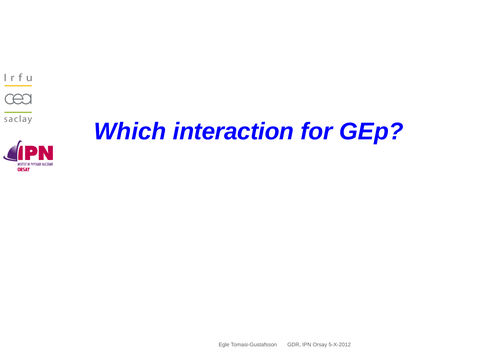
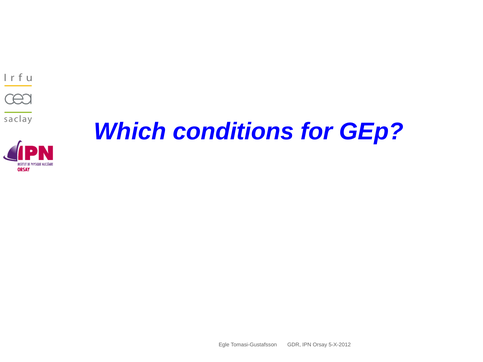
interaction: interaction -> conditions (233, 132)
